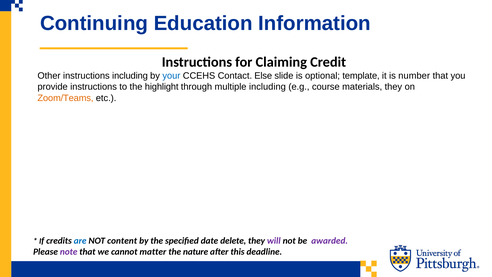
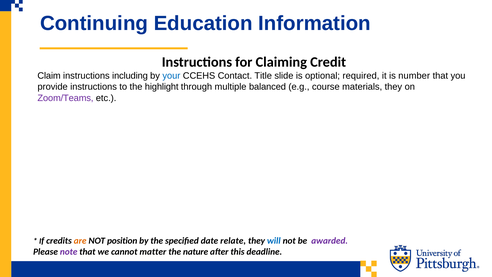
Other: Other -> Claim (49, 76)
Else: Else -> Title (263, 76)
template: template -> required (361, 76)
multiple including: including -> balanced (267, 87)
Zoom/Teams colour: orange -> purple (65, 98)
are colour: blue -> orange (80, 241)
content: content -> position (122, 241)
delete: delete -> relate (233, 241)
will colour: purple -> blue (274, 241)
